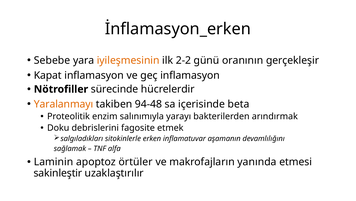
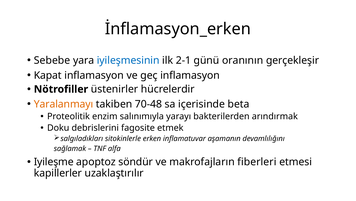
iyileşmesinin colour: orange -> blue (128, 60)
2-2: 2-2 -> 2-1 (183, 60)
sürecinde: sürecinde -> üstenirler (115, 89)
94-48: 94-48 -> 70-48 (149, 104)
Laminin: Laminin -> Iyileşme (54, 161)
örtüler: örtüler -> söndür (136, 161)
yanında: yanında -> fiberleri (257, 161)
sakinleştir: sakinleştir -> kapillerler (58, 173)
